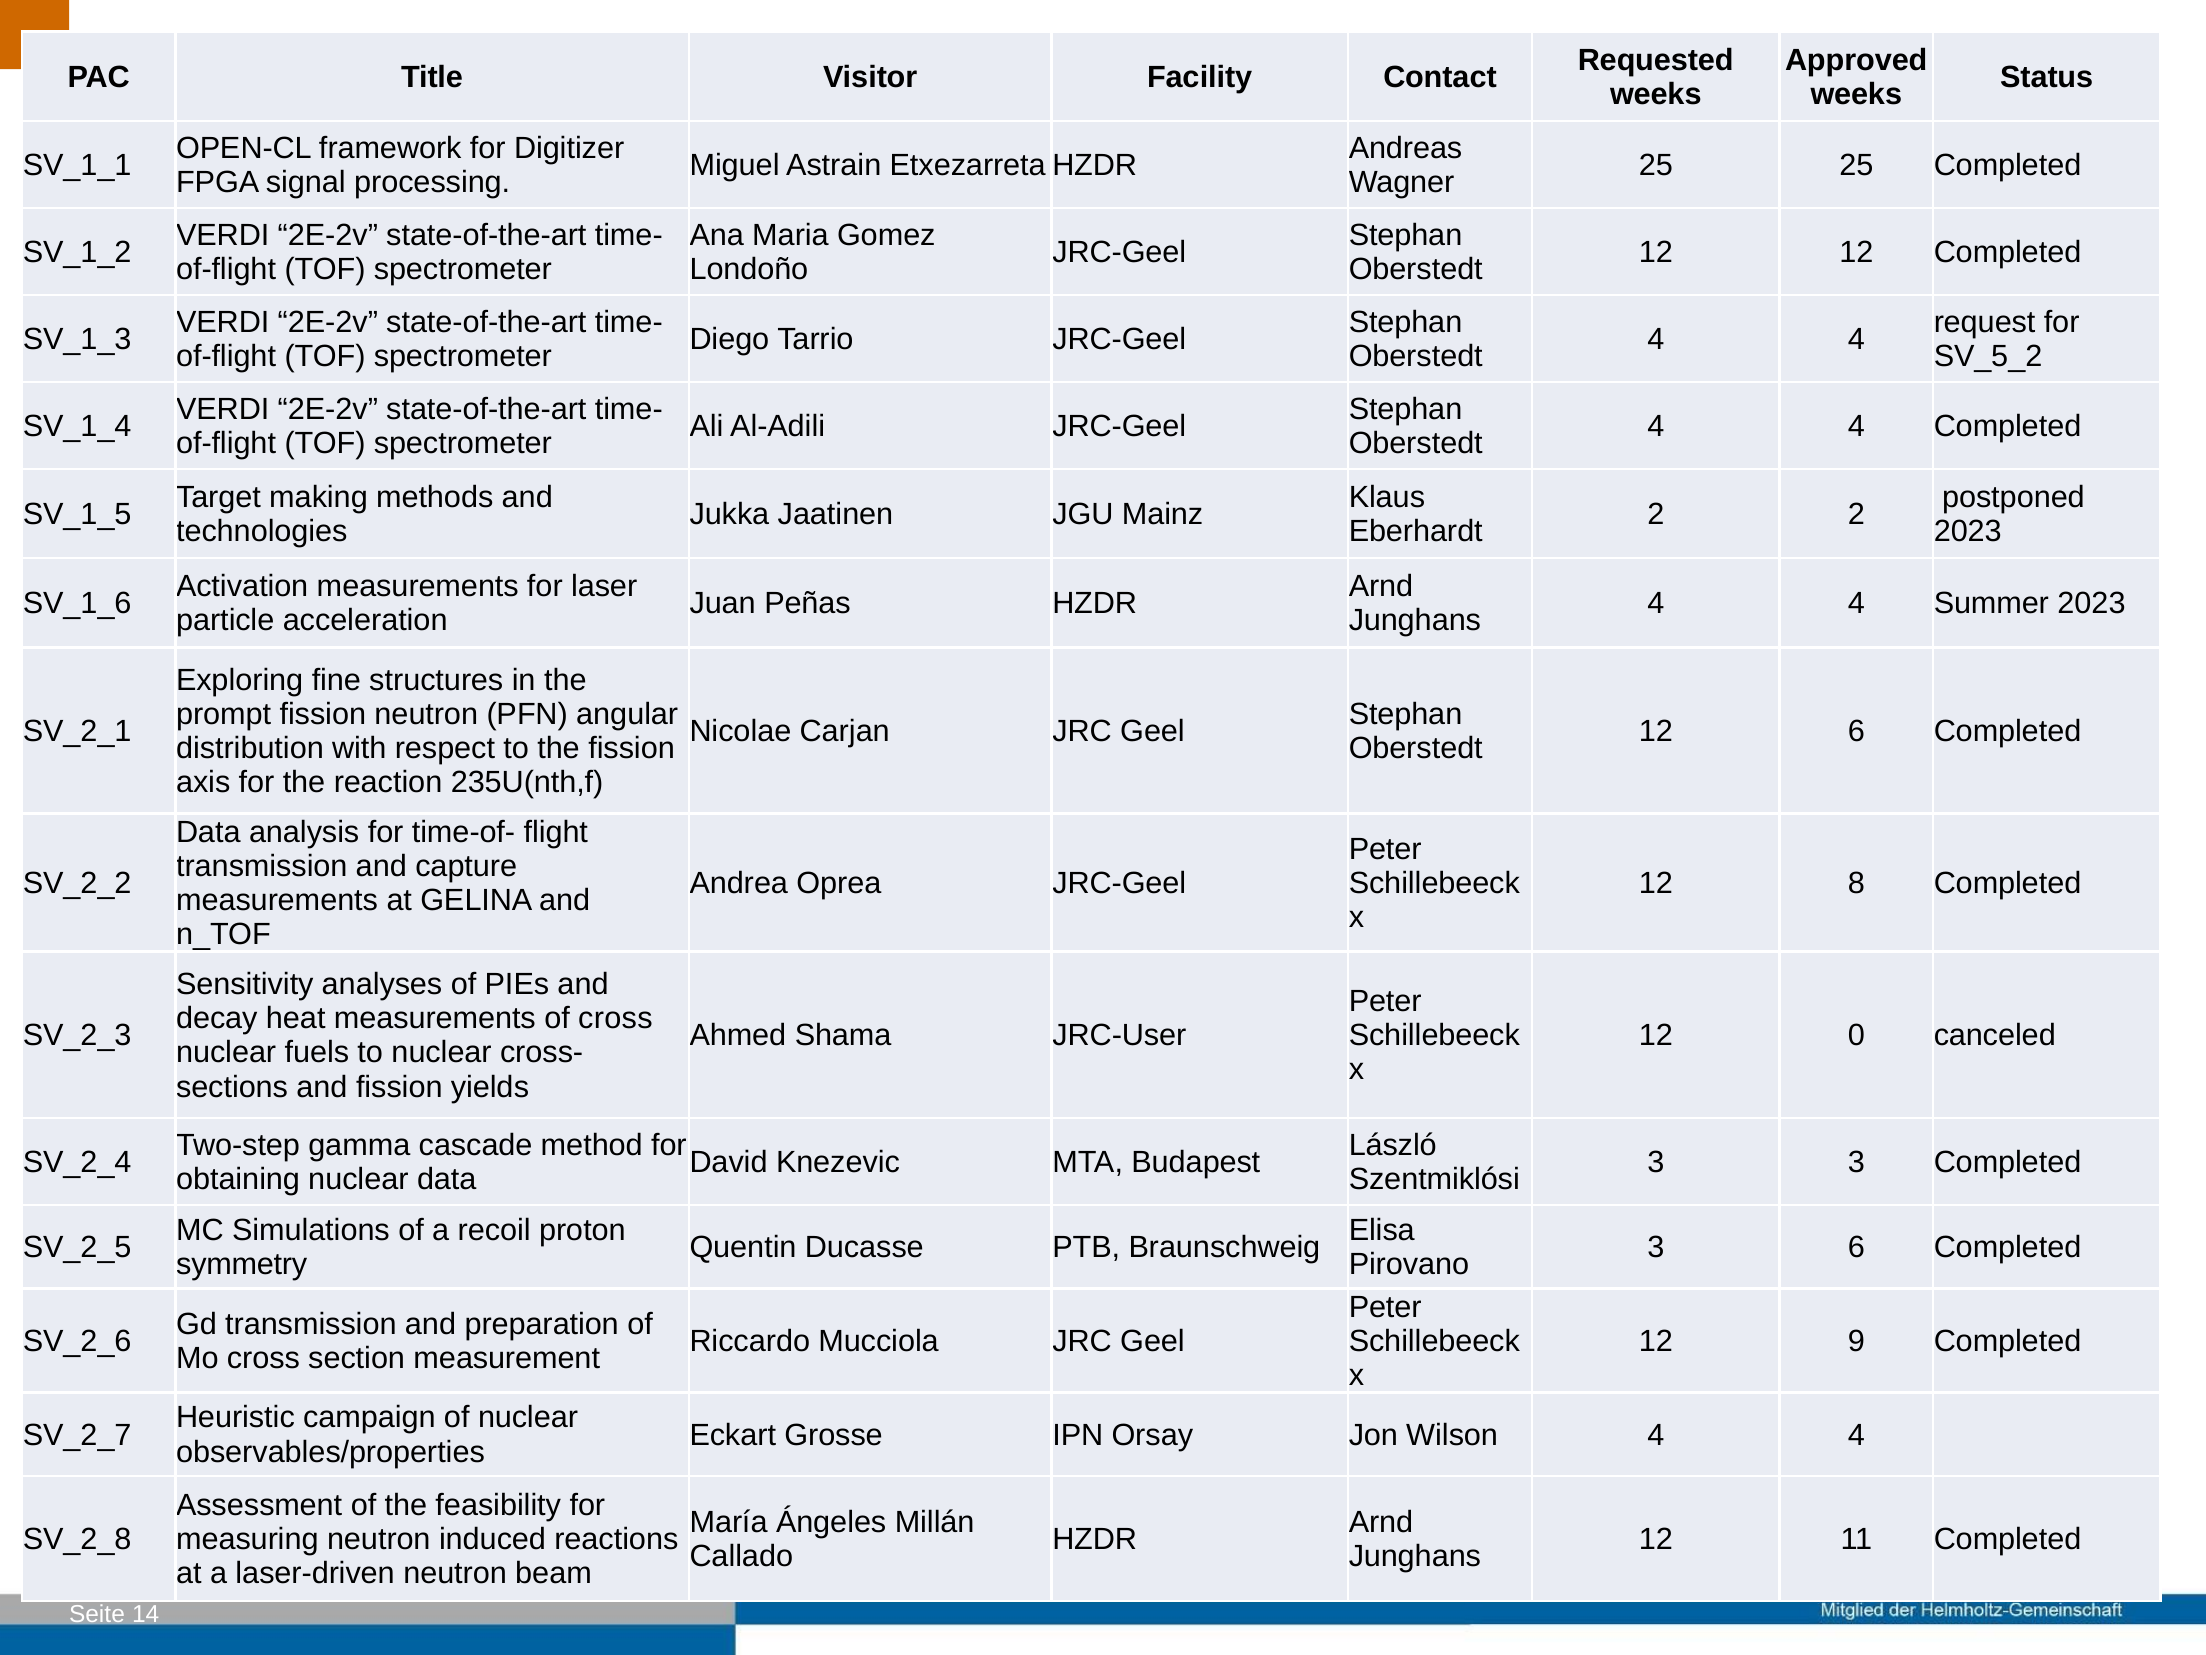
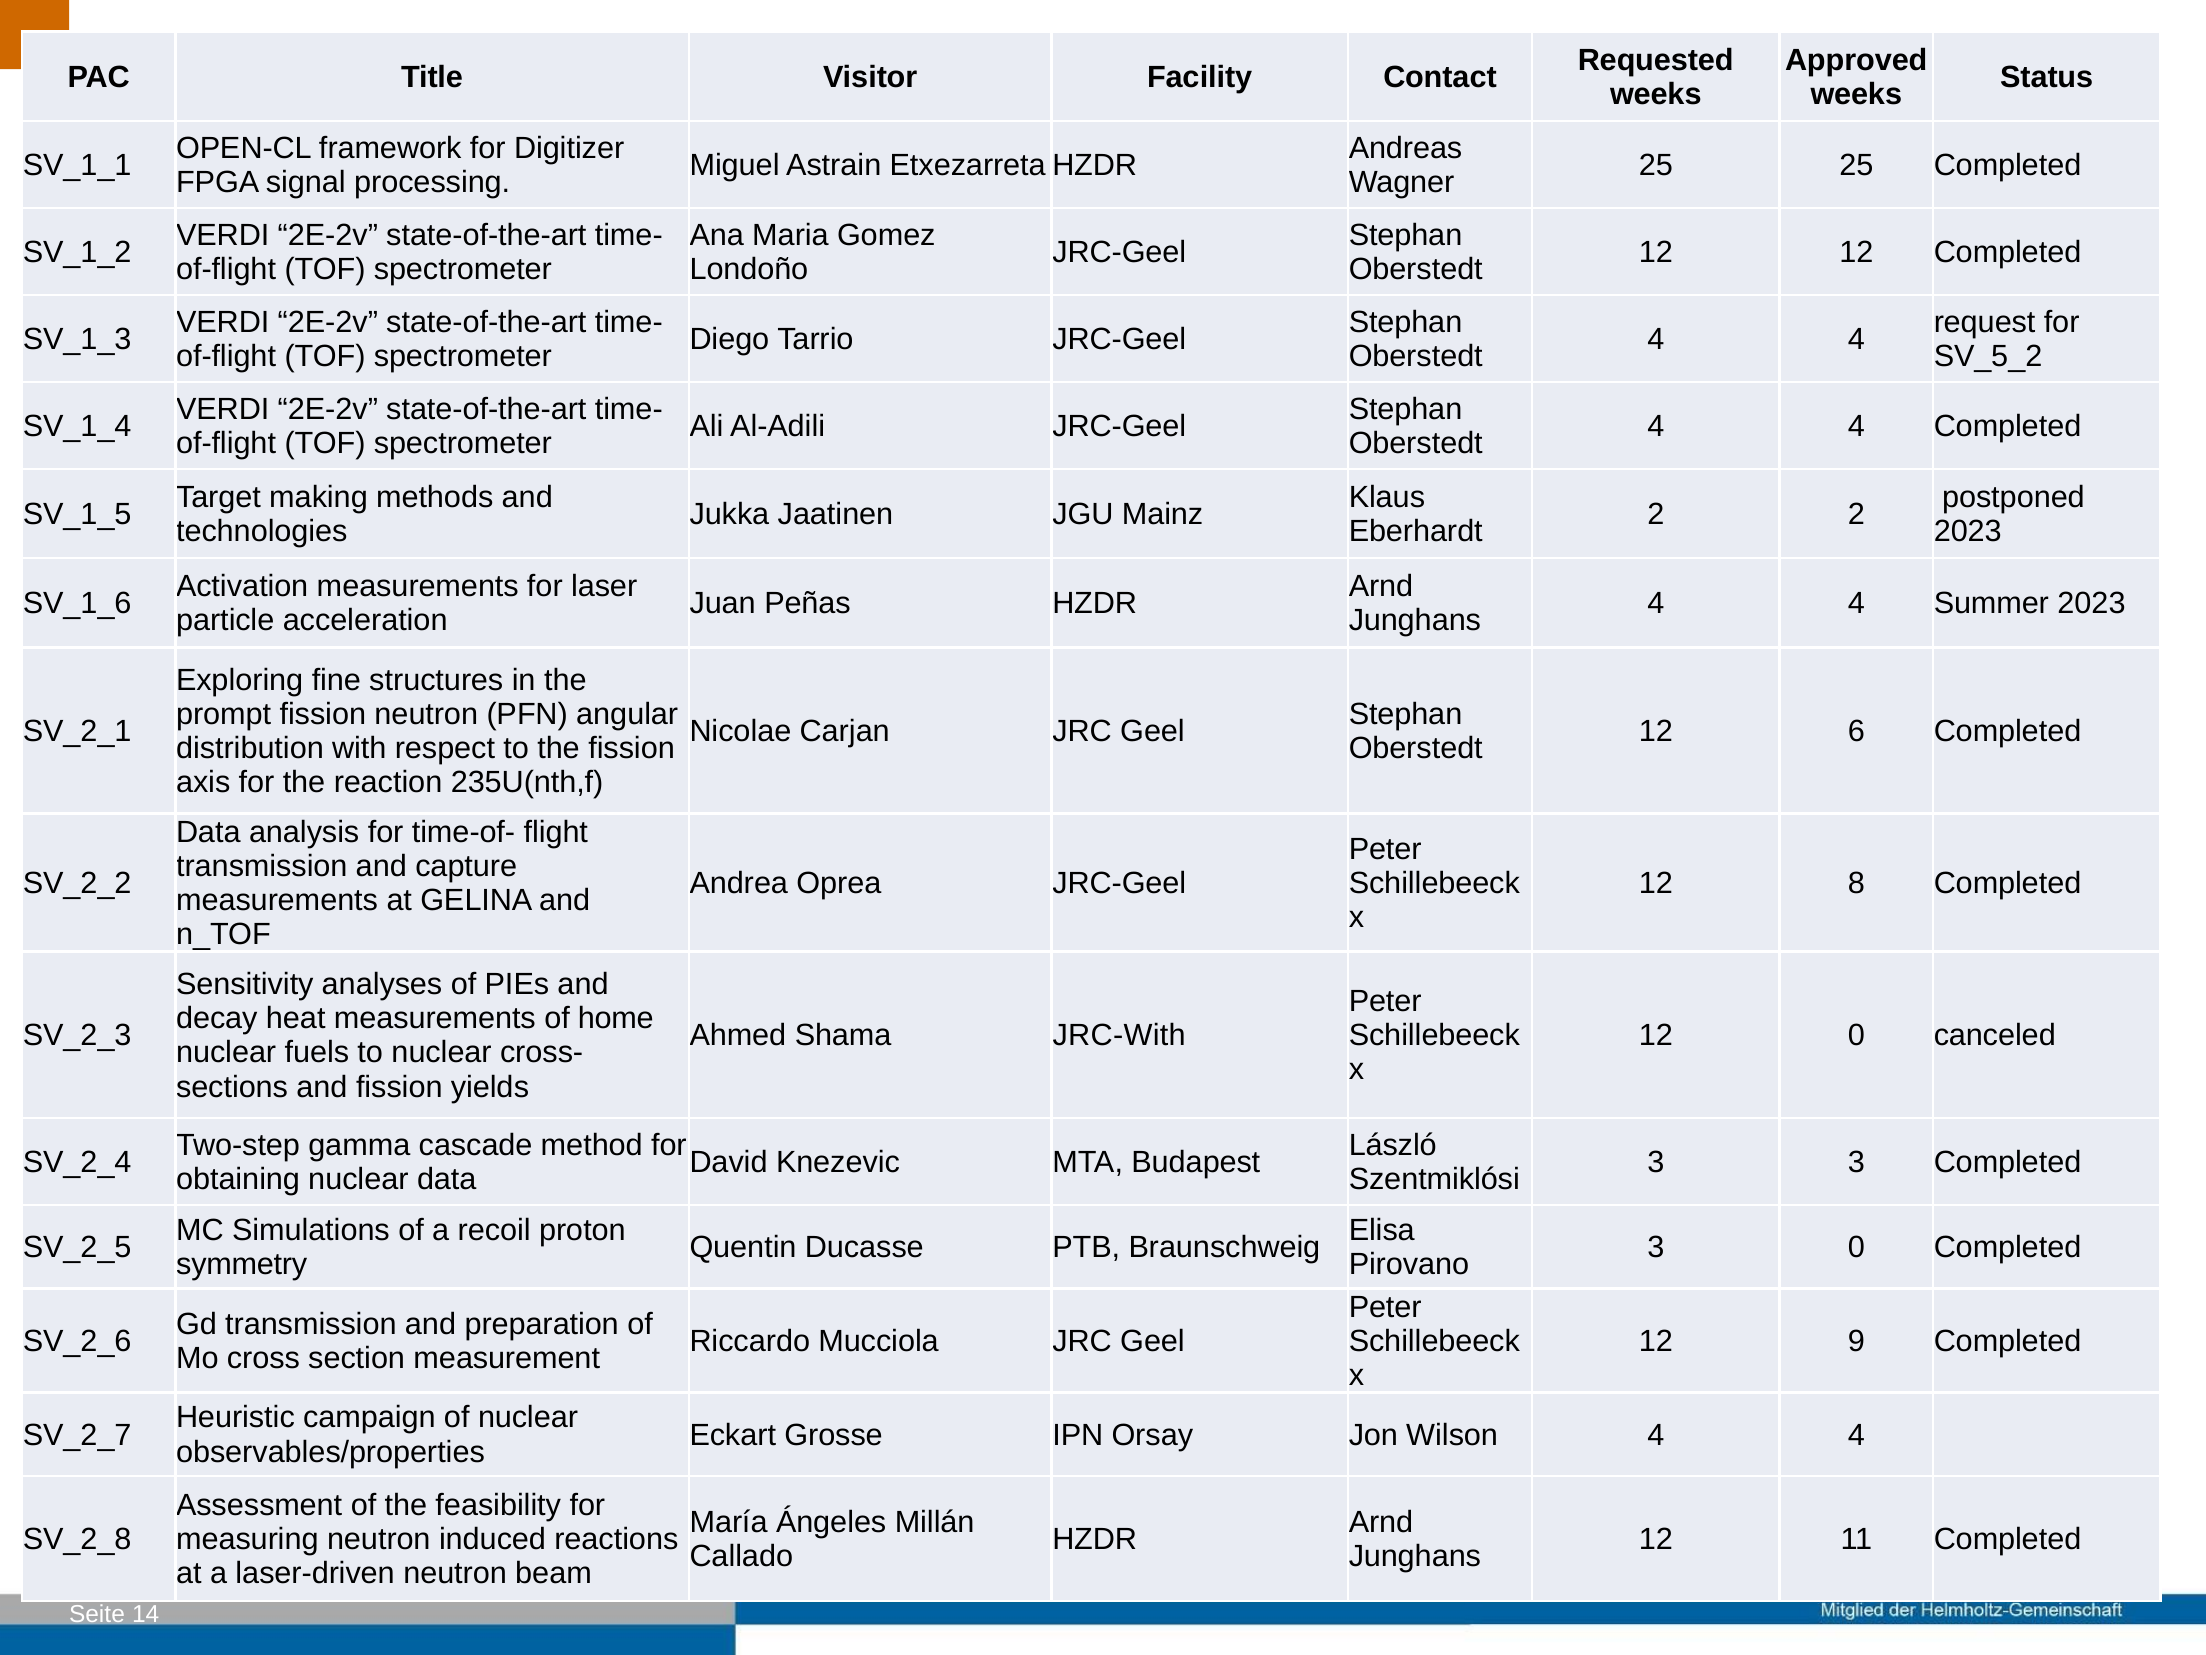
of cross: cross -> home (616, 1018)
JRC-User: JRC-User -> JRC-With (1119, 1035)
3 6: 6 -> 0 (1856, 1247)
